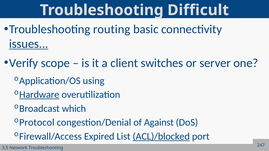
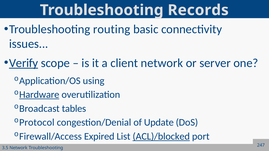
Difficult: Difficult -> Records (198, 10)
issues underline: present -> none (29, 44)
Verify underline: none -> present (24, 63)
client switches: switches -> network (162, 63)
which: which -> tables (74, 109)
Against: Against -> Update (159, 123)
